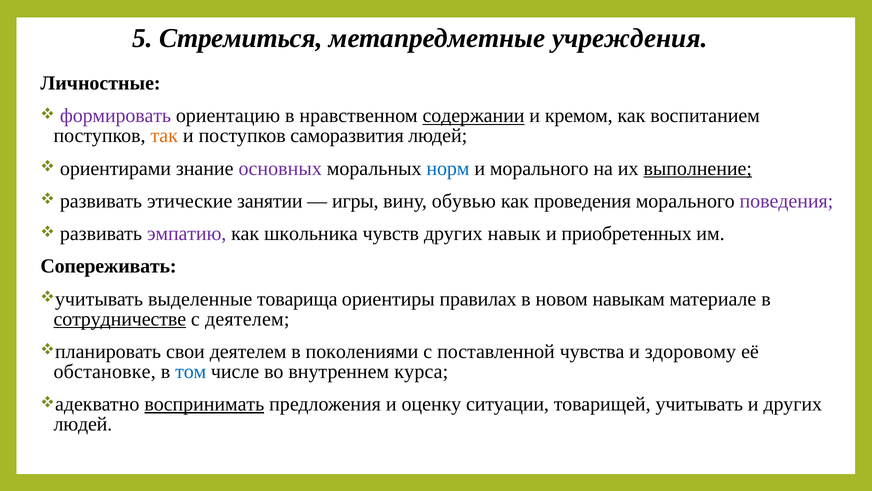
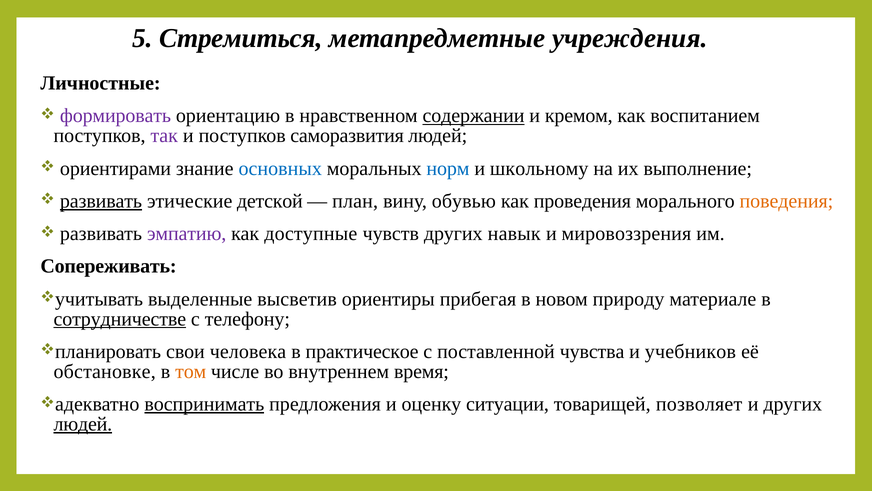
так colour: orange -> purple (164, 136)
основных colour: purple -> blue (280, 168)
и морального: морального -> школьному (539, 168)
выполнение underline: present -> none (698, 168)
развивать underline: none -> present (101, 201)
занятии: занятии -> детской (270, 201)
игры: игры -> план (355, 201)
поведения colour: purple -> orange (786, 201)
школьника: школьника -> доступные (311, 233)
приобретенных: приобретенных -> мировоззрения (626, 233)
товарища: товарища -> высветив (297, 299)
правилах: правилах -> прибегая (478, 299)
навыкам: навыкам -> природу (629, 299)
с деятелем: деятелем -> телефону (247, 319)
свои деятелем: деятелем -> человека (248, 351)
поколениями: поколениями -> практическое (362, 351)
здоровому: здоровому -> учебников (690, 351)
том colour: blue -> orange (191, 371)
курса: курса -> время (421, 371)
учитывать: учитывать -> позволяет (699, 404)
людей underline: none -> present (83, 424)
